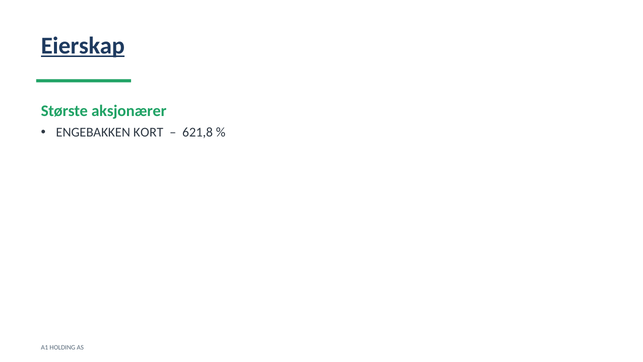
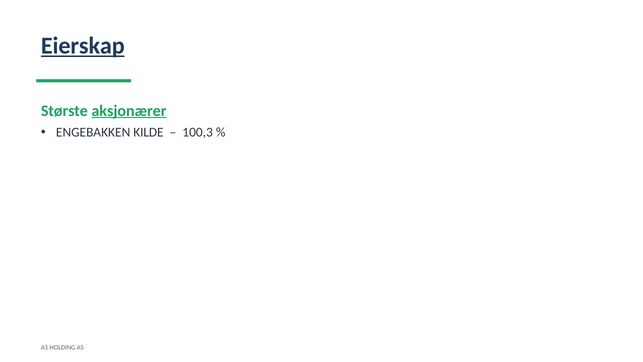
aksjonærer underline: none -> present (129, 111)
KORT: KORT -> KILDE (148, 132)
621,8: 621,8 -> 100,3 (198, 132)
